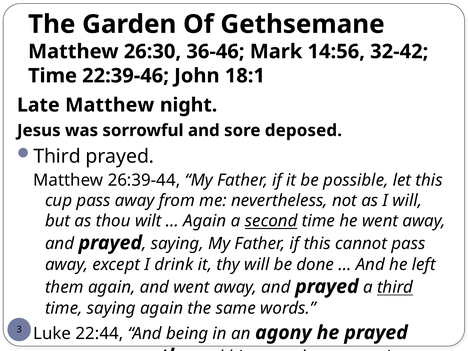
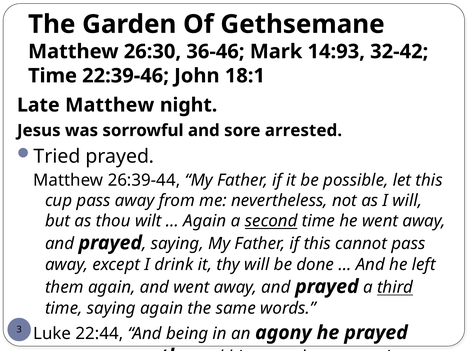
14:56: 14:56 -> 14:93 (336, 52)
deposed: deposed -> arrested (303, 130)
Third: Third -> Tried (57, 156)
